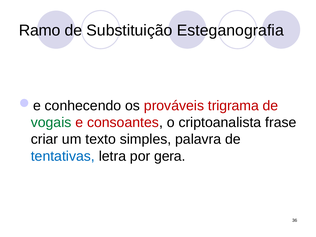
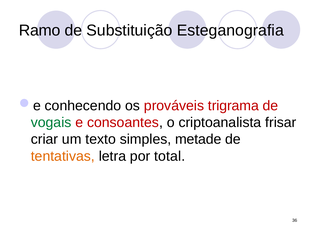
frase: frase -> frisar (281, 122)
palavra: palavra -> metade (198, 139)
tentativas colour: blue -> orange (63, 156)
gera: gera -> total (170, 156)
